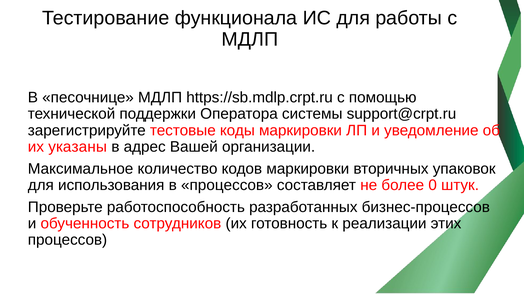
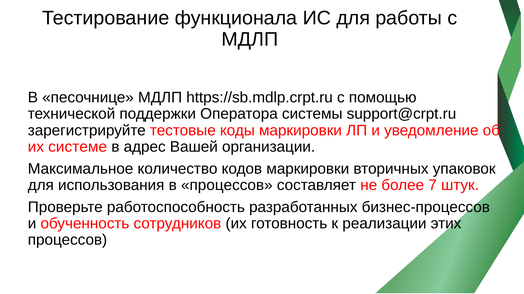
указаны: указаны -> системе (78, 147)
0: 0 -> 7 (433, 186)
